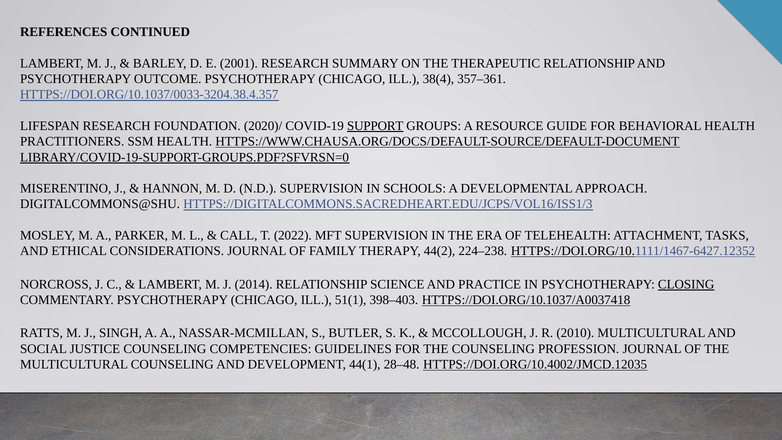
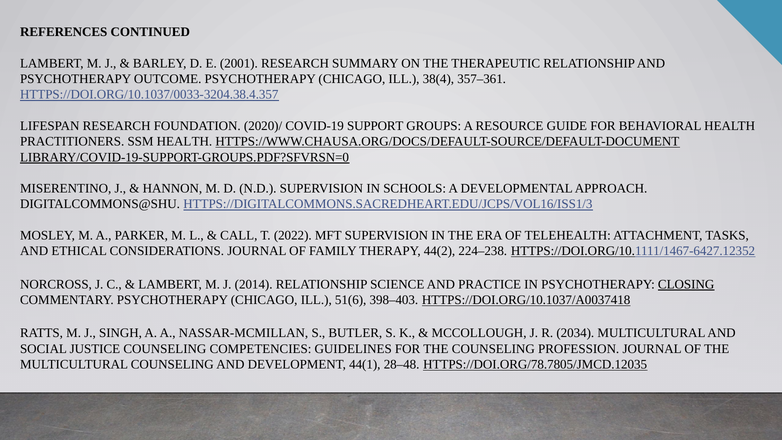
SUPPORT underline: present -> none (375, 126)
51(1: 51(1 -> 51(6 (351, 300)
2010: 2010 -> 2034 (575, 333)
HTTPS://DOI.ORG/10.4002/JMCD.12035: HTTPS://DOI.ORG/10.4002/JMCD.12035 -> HTTPS://DOI.ORG/78.7805/JMCD.12035 (535, 364)
